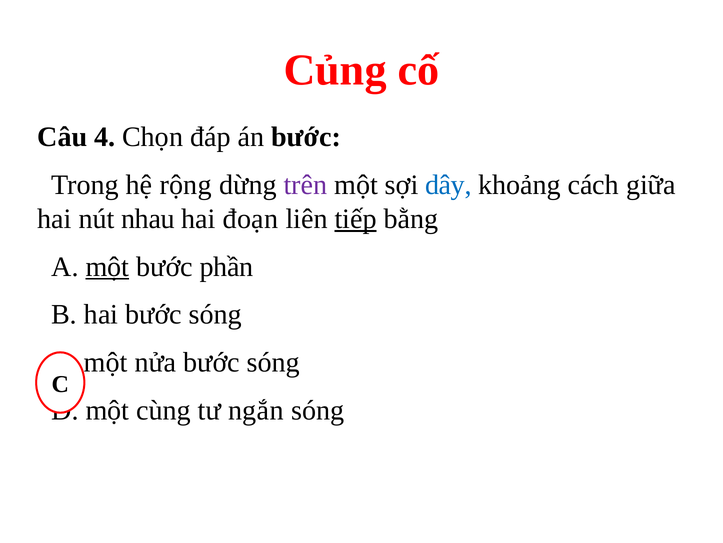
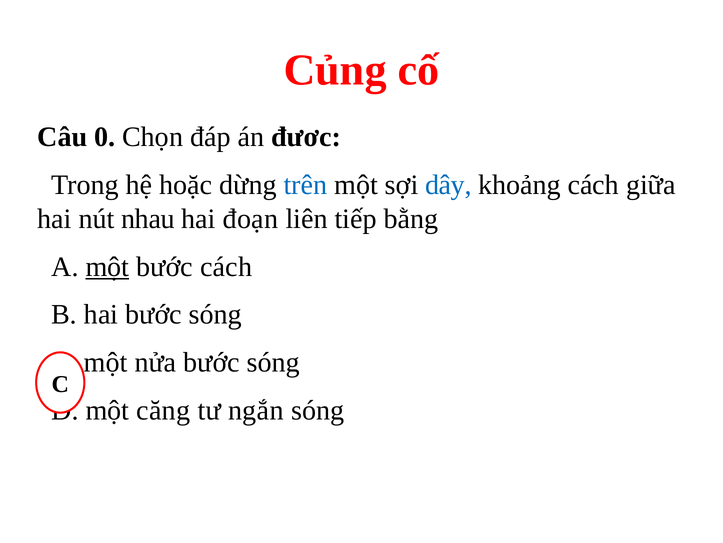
4: 4 -> 0 (105, 137)
án bước: bước -> đươc (306, 137)
rộng: rộng -> hoặc (186, 185)
trên colour: purple -> blue (305, 185)
tiếp underline: present -> none (356, 219)
bước phần: phần -> cách (226, 266)
cùng: cùng -> căng (163, 410)
